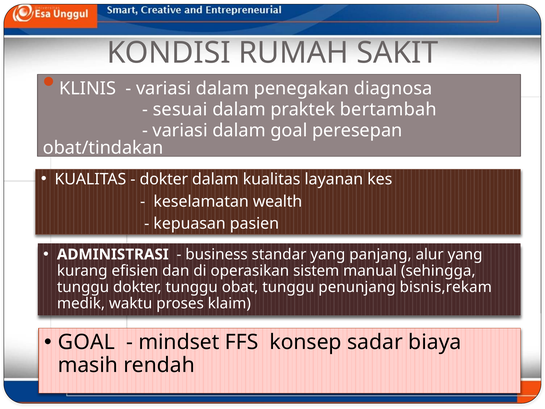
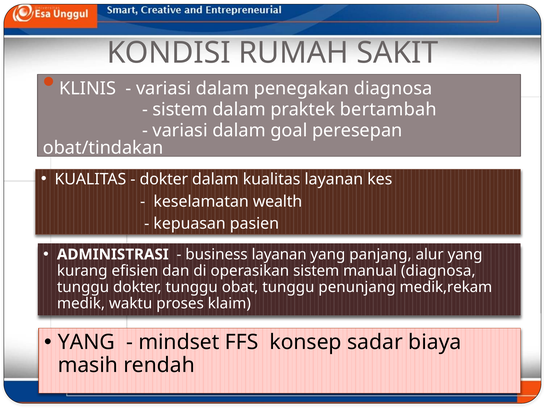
sesuai: sesuai -> sistem (180, 109)
business standar: standar -> layanan (279, 254)
manual sehingga: sehingga -> diagnosa (438, 271)
bisnis,rekam: bisnis,rekam -> medik,rekam (446, 287)
GOAL: GOAL -> YANG (86, 342)
